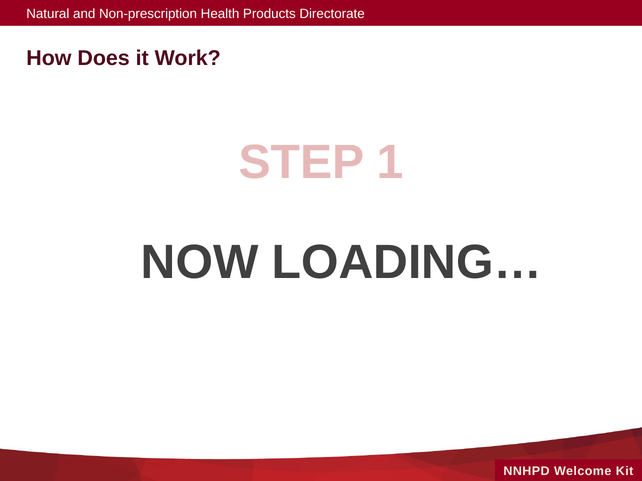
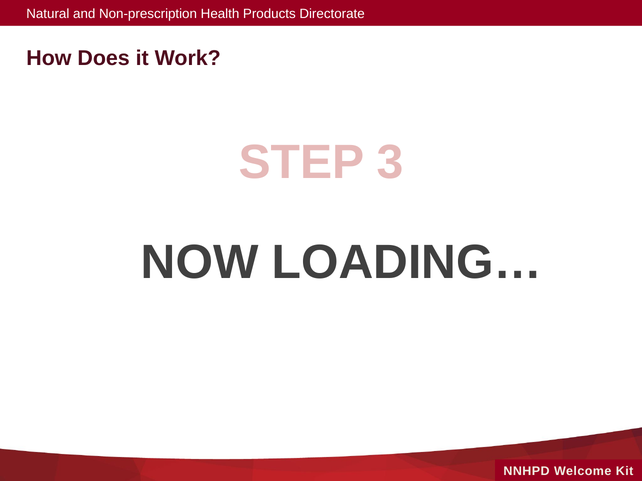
1: 1 -> 3 (390, 162)
